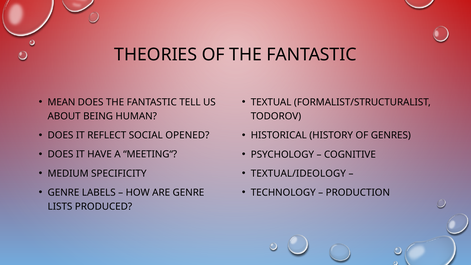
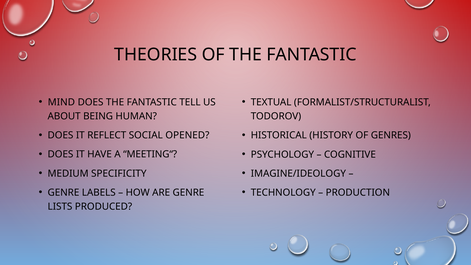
MEAN: MEAN -> MIND (61, 102)
TEXTUAL/IDEOLOGY: TEXTUAL/IDEOLOGY -> IMAGINE/IDEOLOGY (298, 173)
